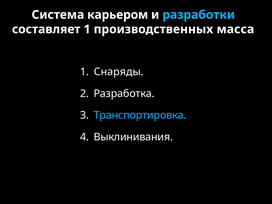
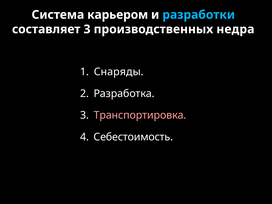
составляет 1: 1 -> 3 (87, 29)
масса: масса -> недра (235, 29)
Транспортировка colour: light blue -> pink (140, 115)
Выклинивания: Выклинивания -> Себестоимость (133, 137)
